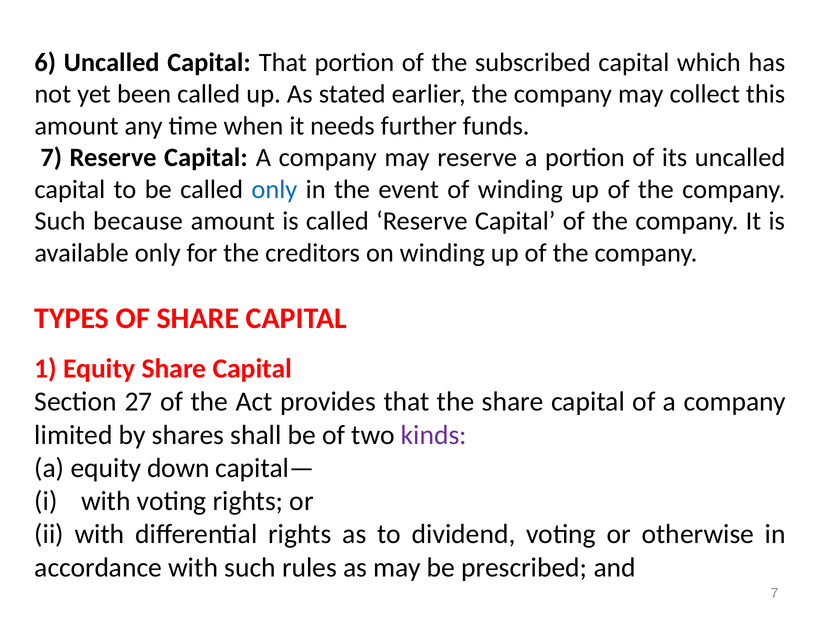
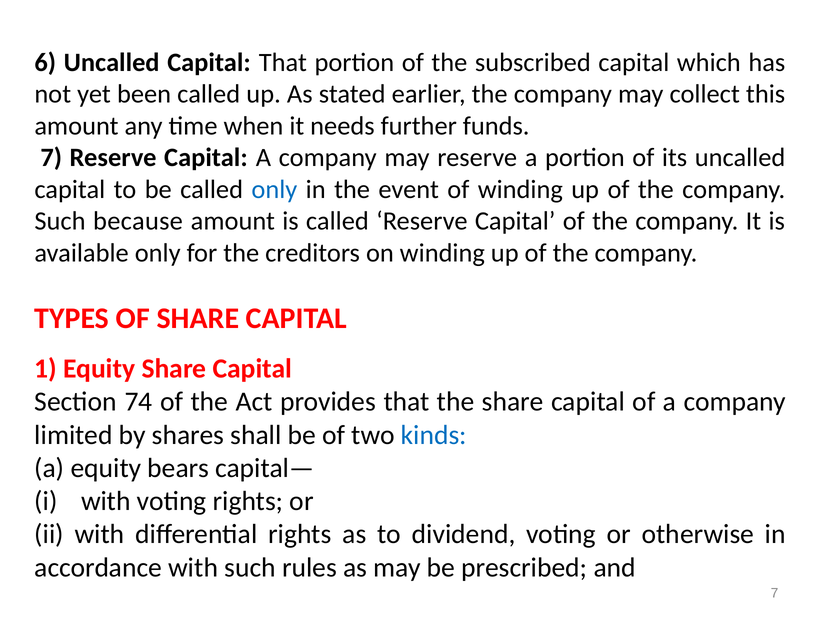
27: 27 -> 74 (138, 402)
kinds colour: purple -> blue (434, 435)
down: down -> bears (178, 468)
